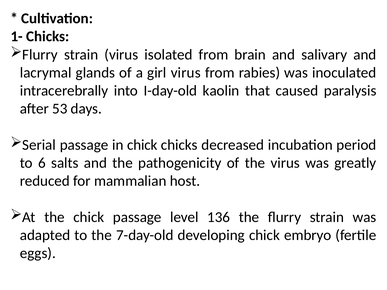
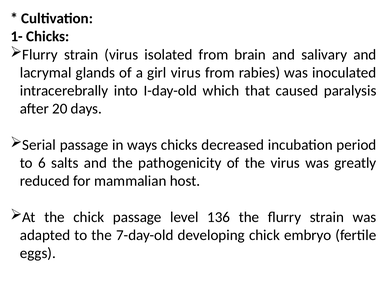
kaolin: kaolin -> which (221, 91)
53: 53 -> 20 (60, 109)
in chick: chick -> ways (142, 145)
